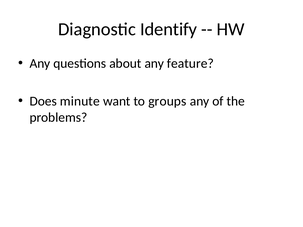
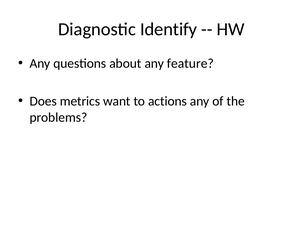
minute: minute -> metrics (80, 101)
groups: groups -> actions (167, 101)
